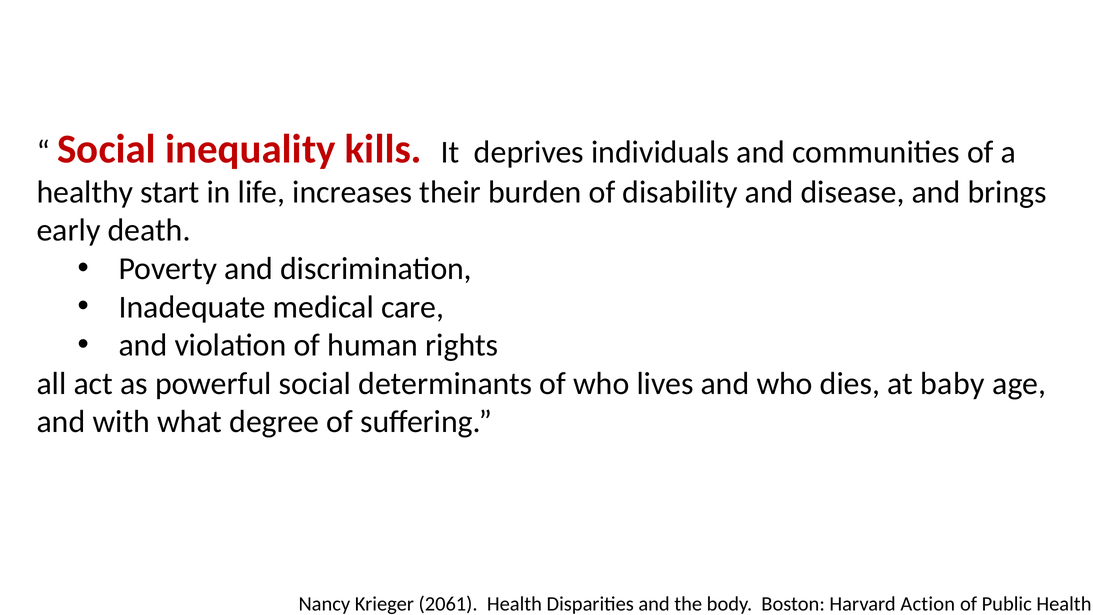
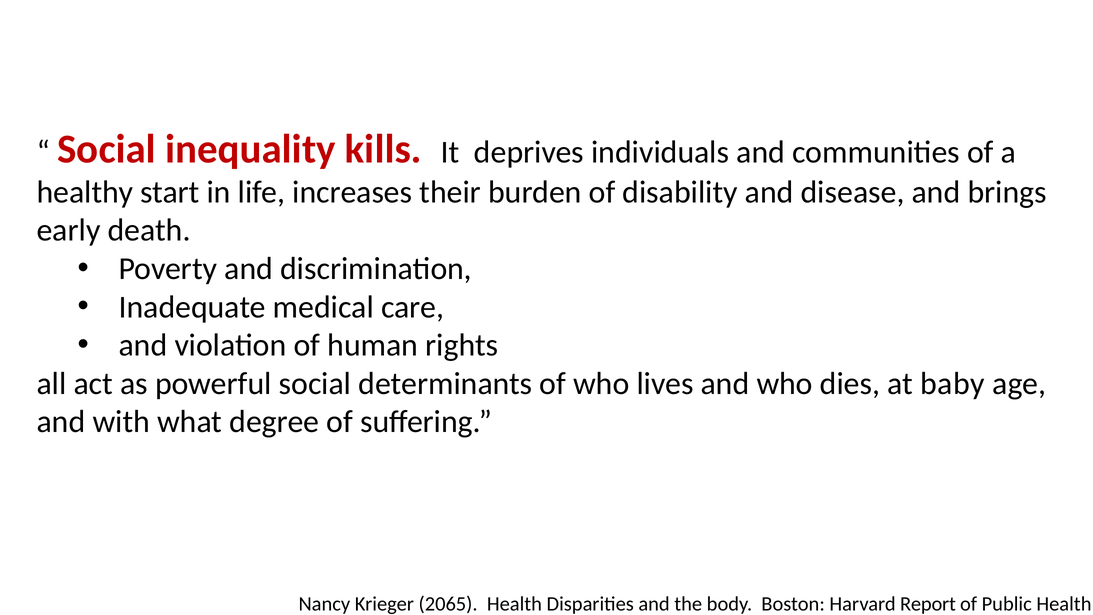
2061: 2061 -> 2065 (448, 604)
Action: Action -> Report (928, 604)
